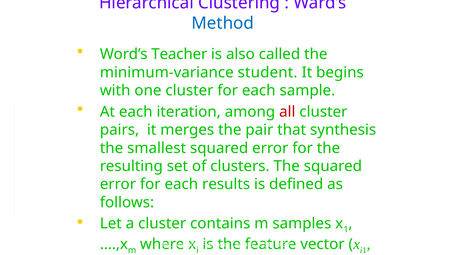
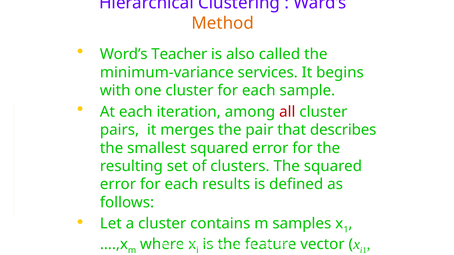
Method colour: blue -> orange (223, 23)
student: student -> services (268, 73)
synthesis: synthesis -> describes (343, 130)
